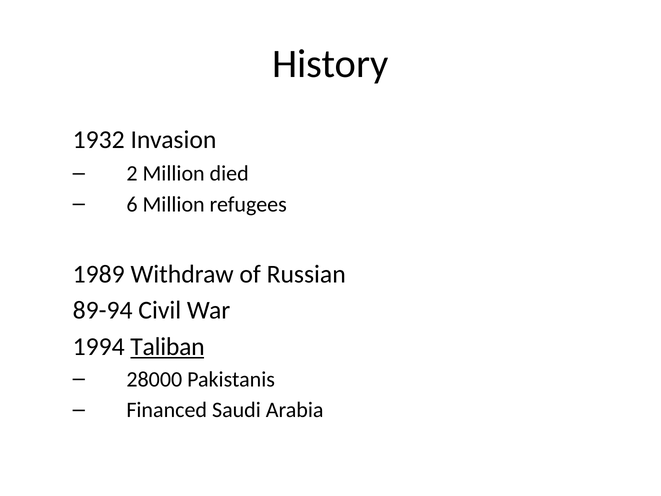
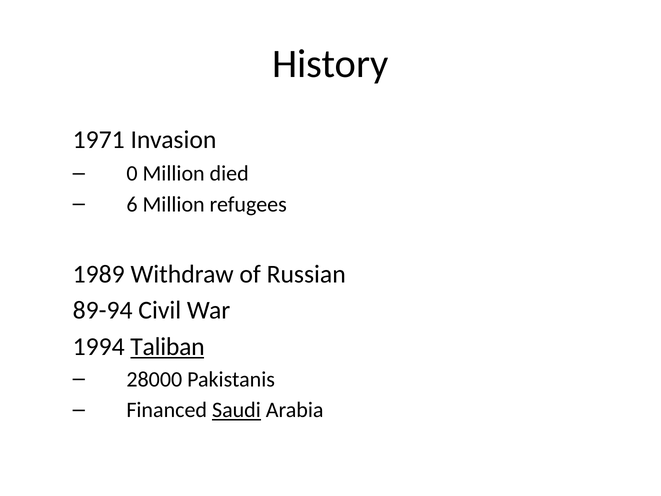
1932: 1932 -> 1971 (99, 140)
2: 2 -> 0 (132, 173)
Saudi underline: none -> present (236, 410)
